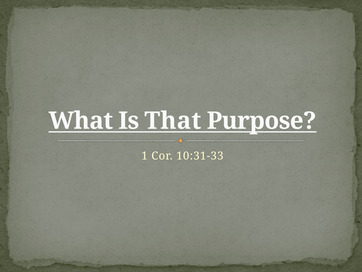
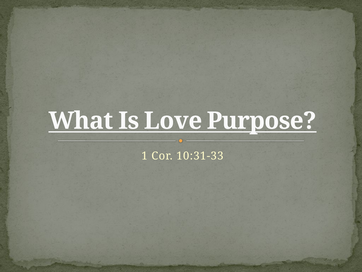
That: That -> Love (173, 121)
